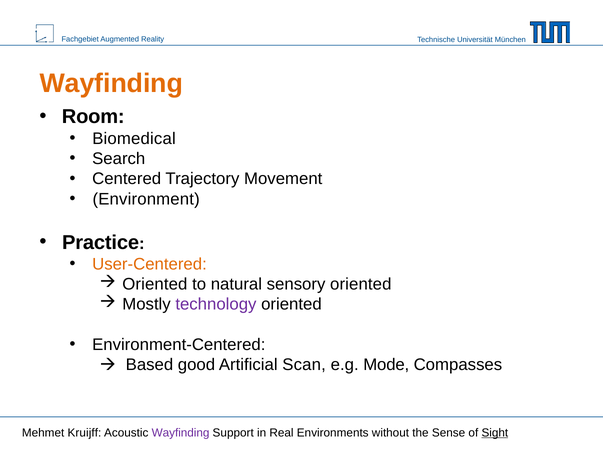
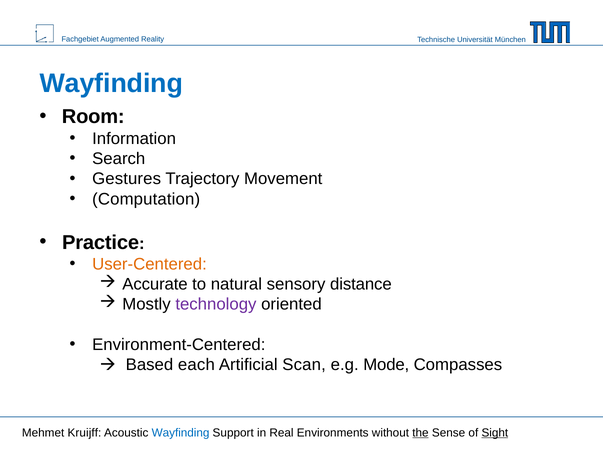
Wayfinding colour: orange -> blue (111, 83)
Biomedical: Biomedical -> Information (134, 139)
Centered: Centered -> Gestures (127, 179)
Environment: Environment -> Computation (146, 199)
Oriented: Oriented -> Accurate (155, 285)
sensory oriented: oriented -> distance (361, 285)
good: good -> each (196, 365)
Wayfinding colour: purple -> blue (181, 433)
the underline: none -> present (420, 433)
